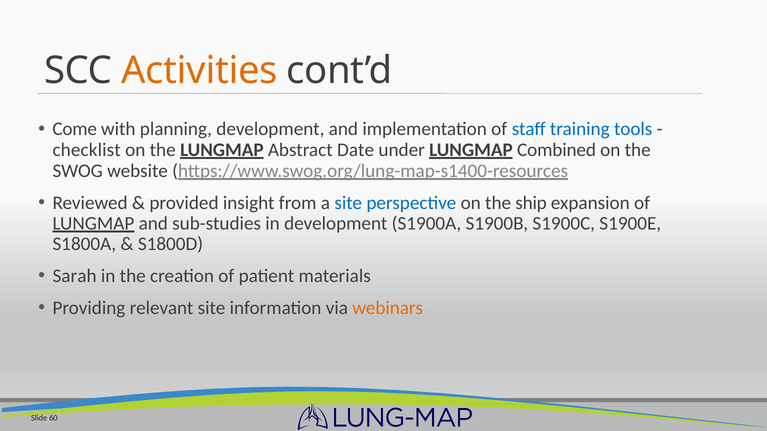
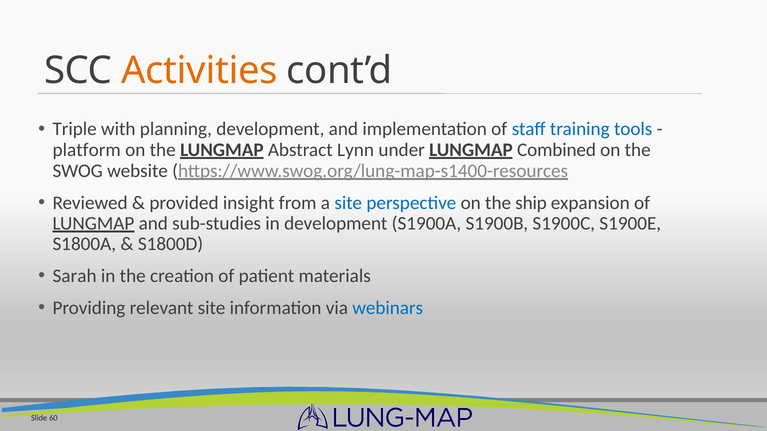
Come: Come -> Triple (75, 129)
checklist: checklist -> platform (87, 150)
Date: Date -> Lynn (356, 150)
webinars colour: orange -> blue (388, 308)
